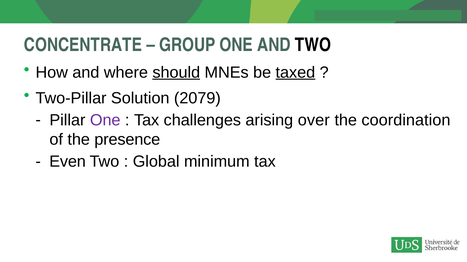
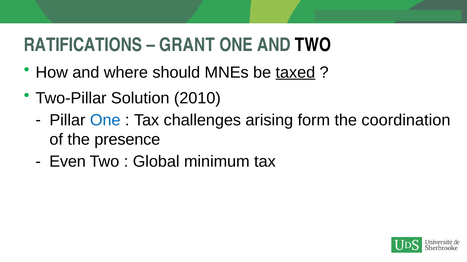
CONCENTRATE: CONCENTRATE -> RATIFICATIONS (83, 45)
GROUP: GROUP -> GRANT (187, 45)
should underline: present -> none (176, 73)
2079: 2079 -> 2010 (197, 98)
One colour: purple -> blue (105, 121)
over: over -> form (314, 121)
